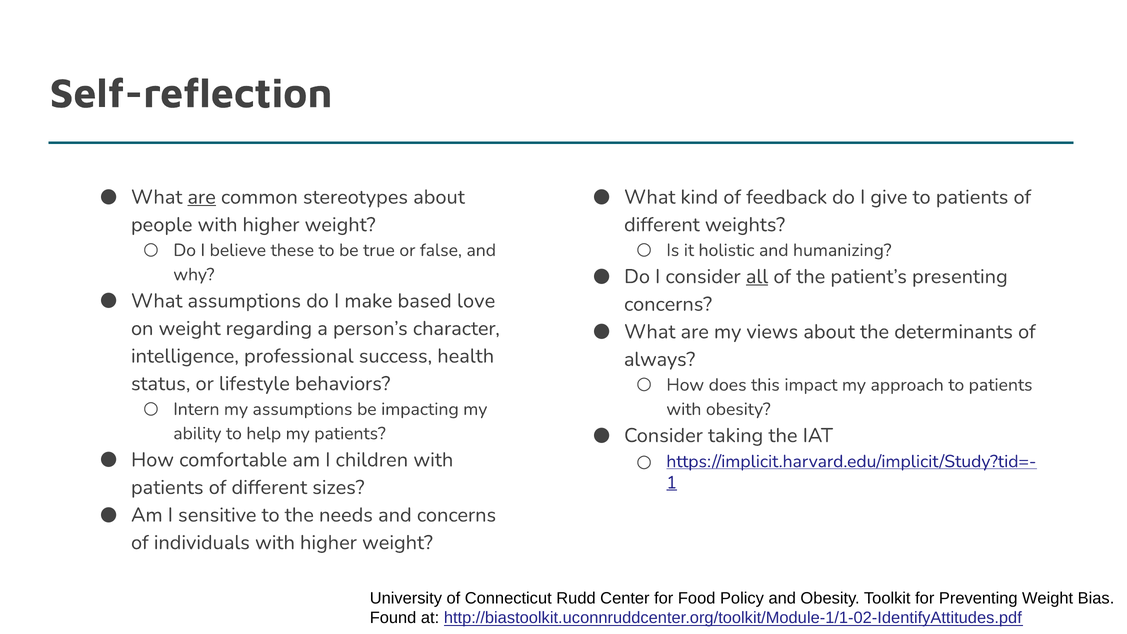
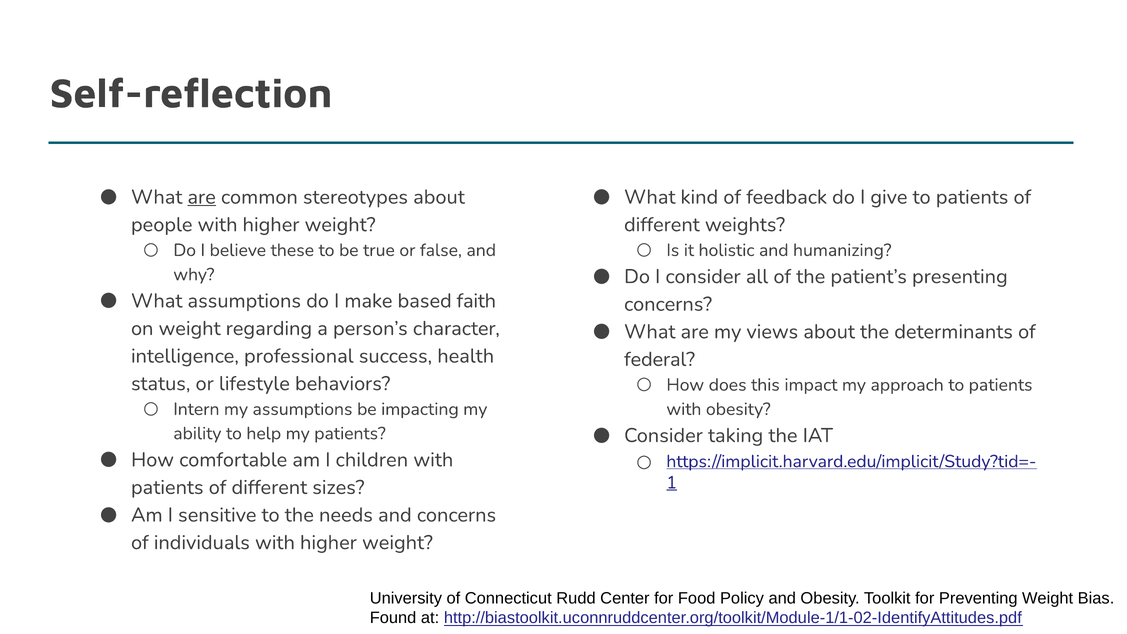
all underline: present -> none (757, 277)
love: love -> faith (476, 301)
always: always -> federal (660, 359)
